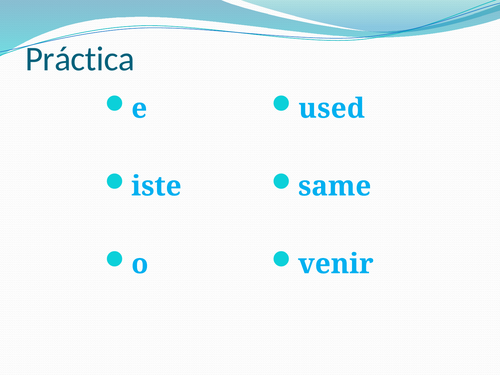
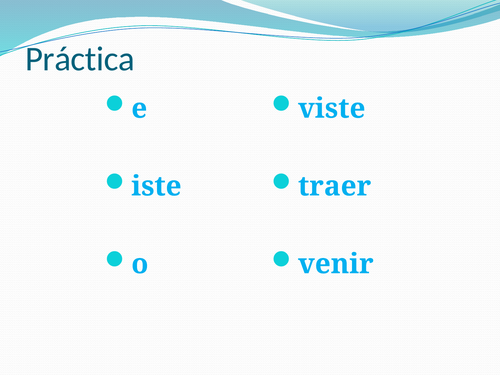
used: used -> viste (332, 109)
same: same -> traer (335, 186)
